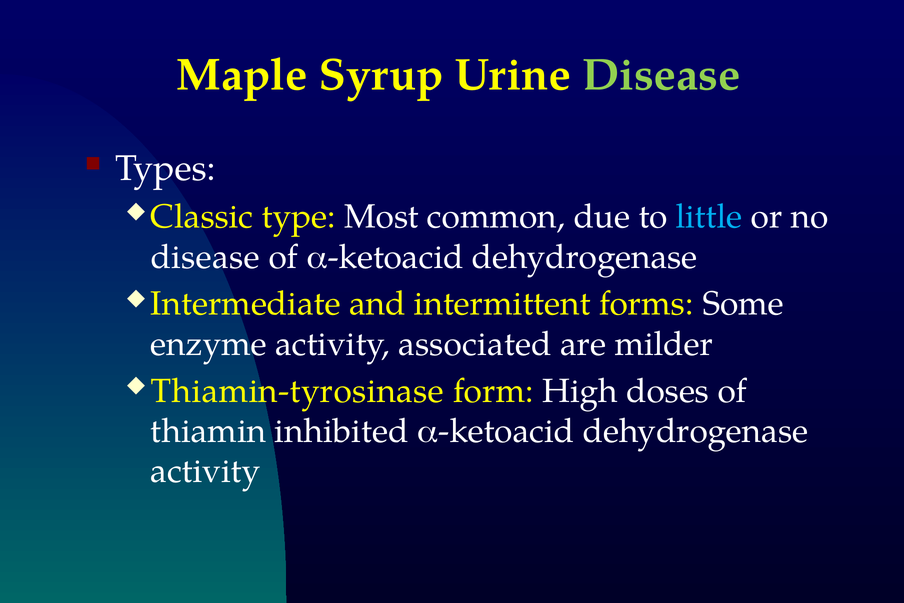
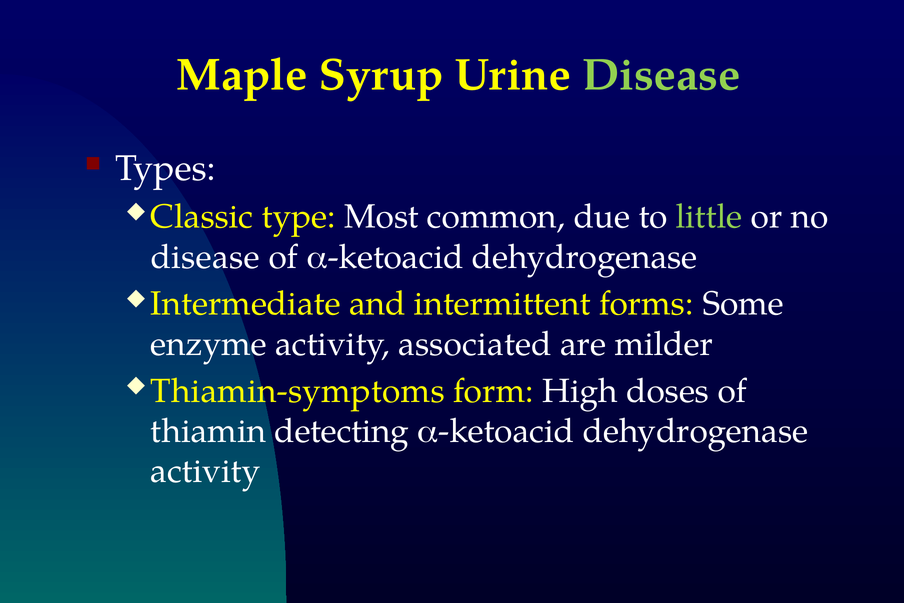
little colour: light blue -> light green (709, 217)
Thiamin-tyrosinase: Thiamin-tyrosinase -> Thiamin-symptoms (298, 391)
inhibited: inhibited -> detecting (342, 431)
